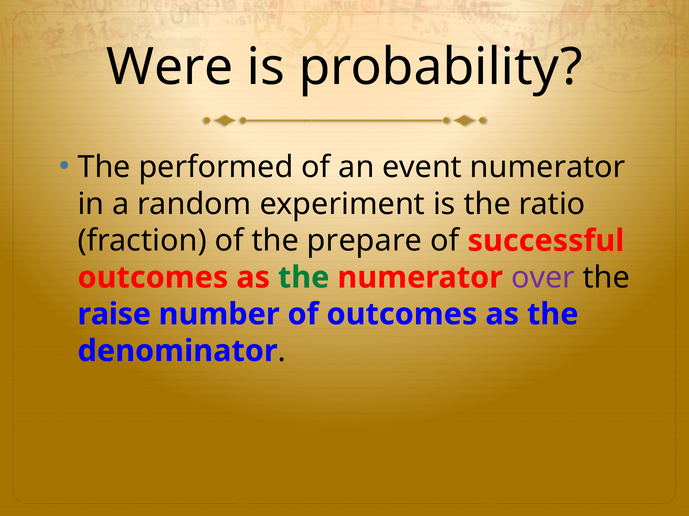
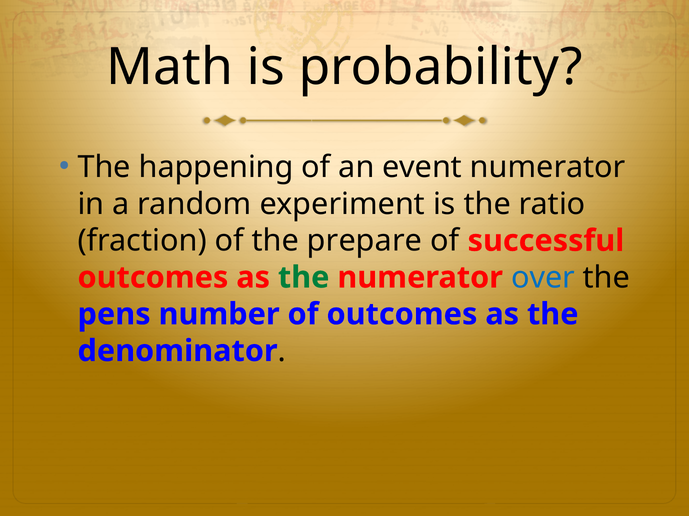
Were: Were -> Math (170, 67)
performed: performed -> happening (216, 168)
over colour: purple -> blue (543, 278)
raise: raise -> pens (114, 315)
